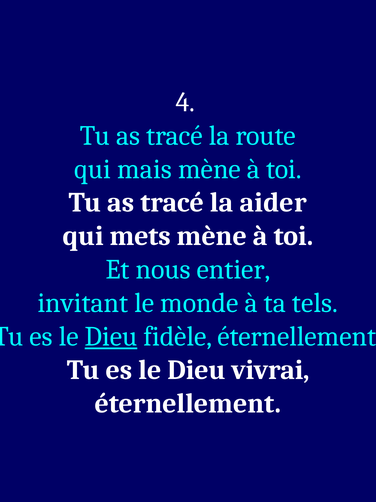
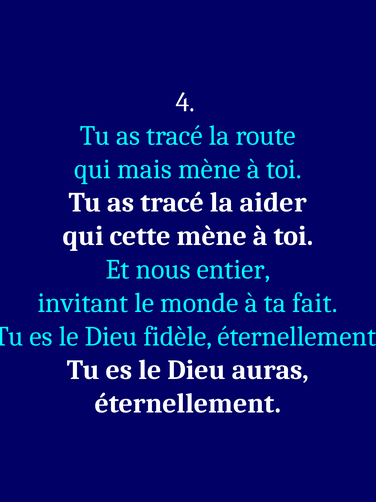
mets: mets -> cette (140, 236)
tels: tels -> fait (315, 303)
Dieu underline: present -> none (111, 336)
vivrai: vivrai -> auras (270, 369)
